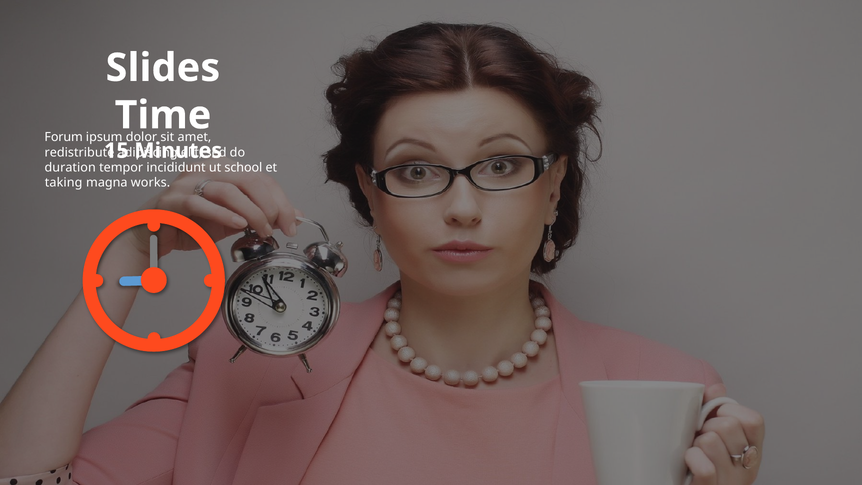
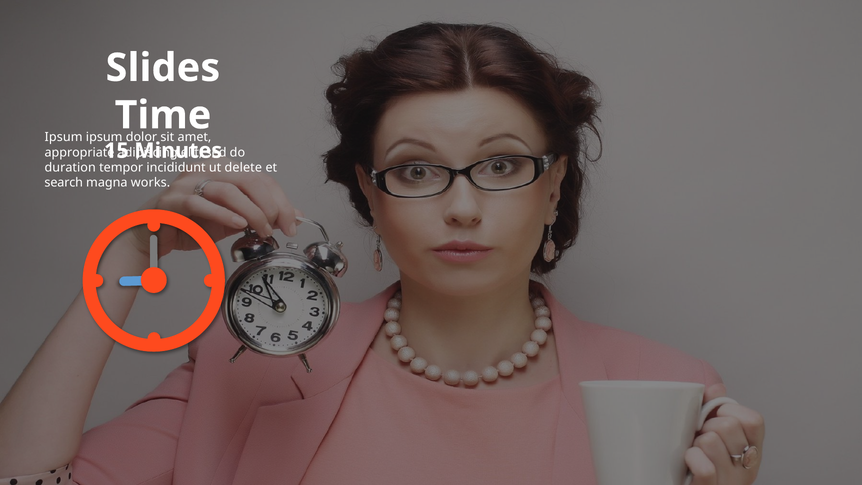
Forum: Forum -> Ipsum (64, 137)
redistribute: redistribute -> appropriate (80, 152)
school: school -> delete (243, 167)
taking: taking -> search (64, 183)
